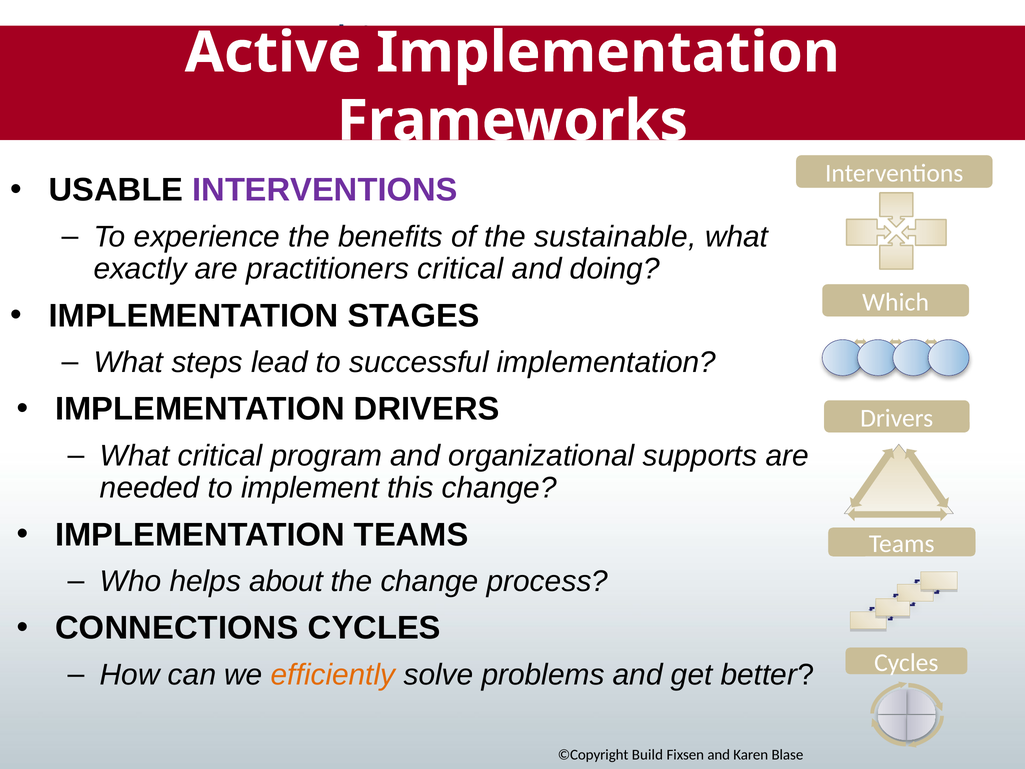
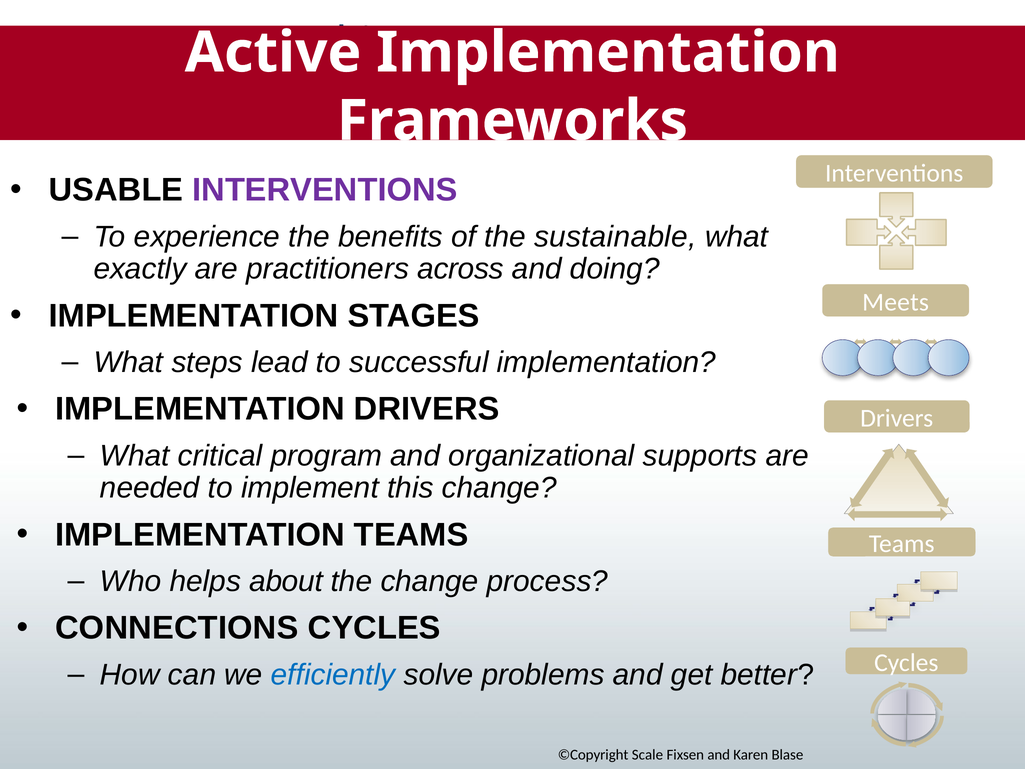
practitioners critical: critical -> across (461, 269)
Which: Which -> Meets (896, 302)
efficiently colour: orange -> blue (333, 675)
Build: Build -> Scale (647, 754)
